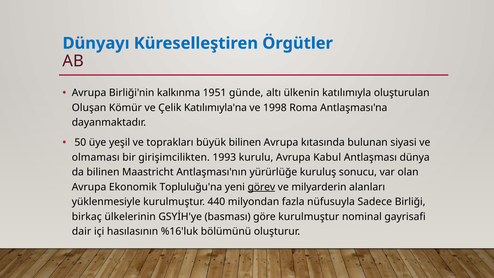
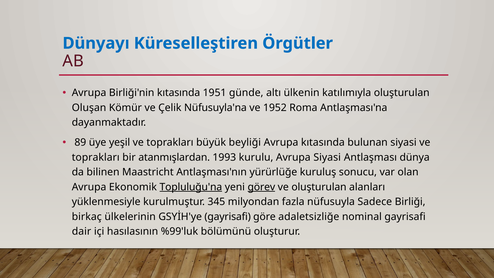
Birliği'nin kalkınma: kalkınma -> kıtasında (179, 93)
Katılımıyla'na: Katılımıyla'na -> Nüfusuyla'na (215, 108)
1998: 1998 -> 1952 (275, 108)
50: 50 -> 89 (80, 142)
büyük bilinen: bilinen -> beyliği (245, 142)
olmaması: olmaması -> toprakları (96, 157)
girişimcilikten: girişimcilikten -> atanmışlardan (174, 157)
Avrupa Kabul: Kabul -> Siyasi (327, 157)
Topluluğu'na underline: none -> present (191, 187)
ve milyarderin: milyarderin -> oluşturulan (319, 187)
440: 440 -> 345 (216, 202)
GSYİH'ye basması: basması -> gayrisafi (228, 217)
göre kurulmuştur: kurulmuştur -> adaletsizliğe (309, 217)
%16'luk: %16'luk -> %99'luk (179, 231)
